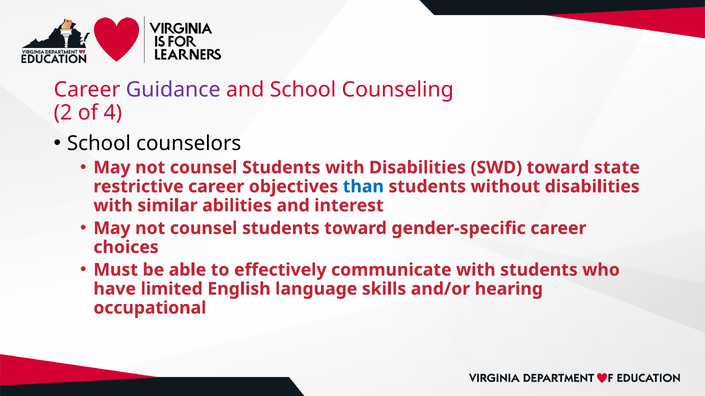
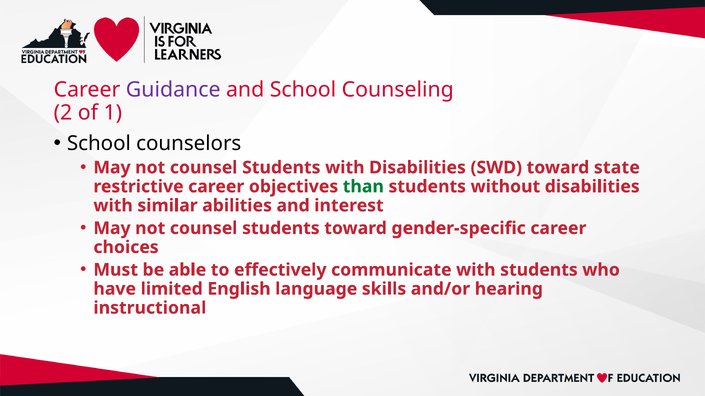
4: 4 -> 1 (113, 113)
than colour: blue -> green (363, 187)
occupational: occupational -> instructional (150, 308)
